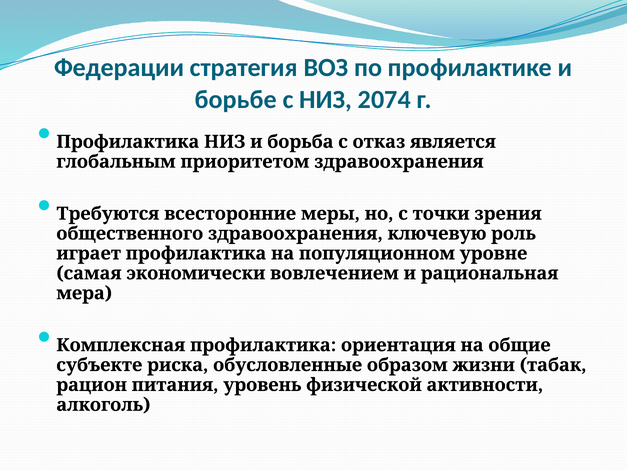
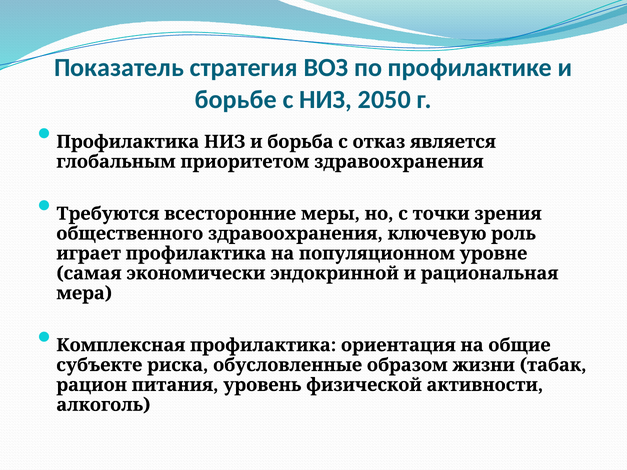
Федерации: Федерации -> Показатель (119, 68)
2074: 2074 -> 2050 (384, 100)
вовлечением: вовлечением -> эндокринной (334, 273)
